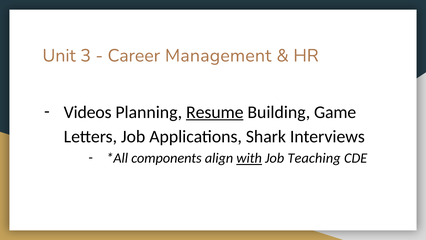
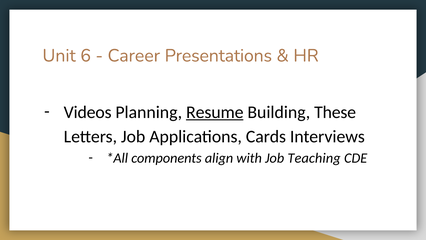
3: 3 -> 6 (86, 56)
Management: Management -> Presentations (218, 56)
Game: Game -> These (335, 112)
Shark: Shark -> Cards (266, 137)
with underline: present -> none (249, 158)
